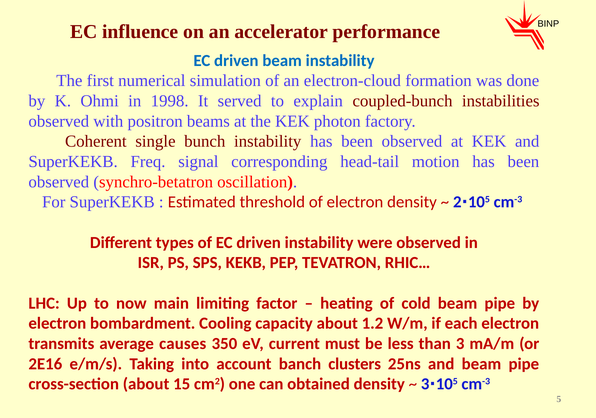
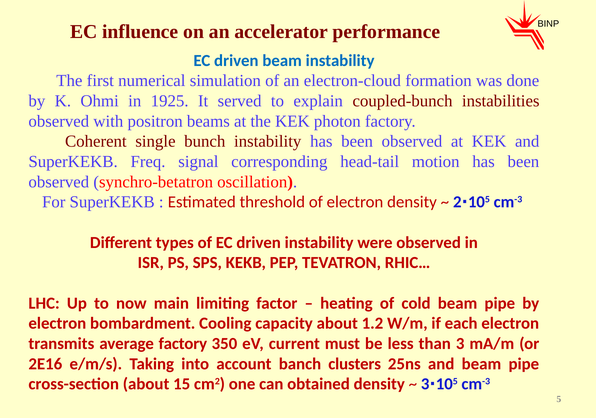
1998: 1998 -> 1925 (170, 101)
average causes: causes -> factory (183, 343)
